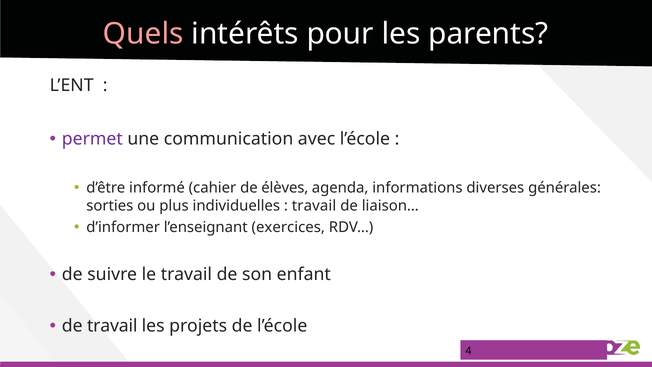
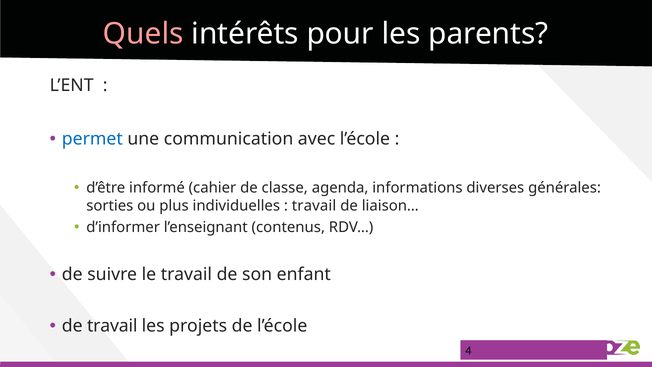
permet colour: purple -> blue (92, 139)
élèves: élèves -> classe (285, 188)
exercices: exercices -> contenus (288, 227)
